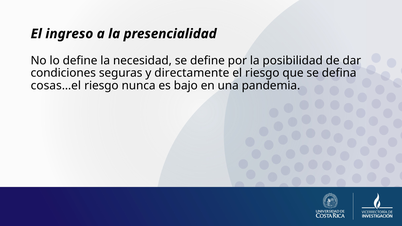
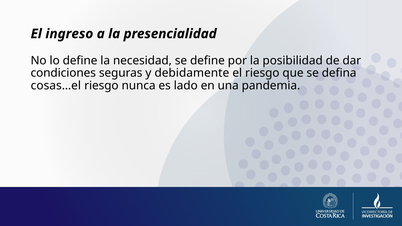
directamente: directamente -> debidamente (192, 73)
bajo: bajo -> lado (186, 86)
